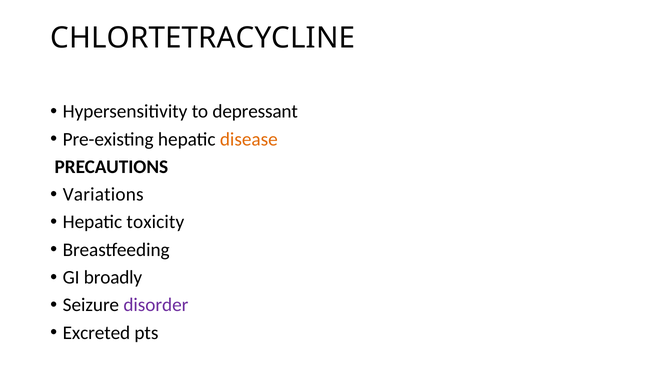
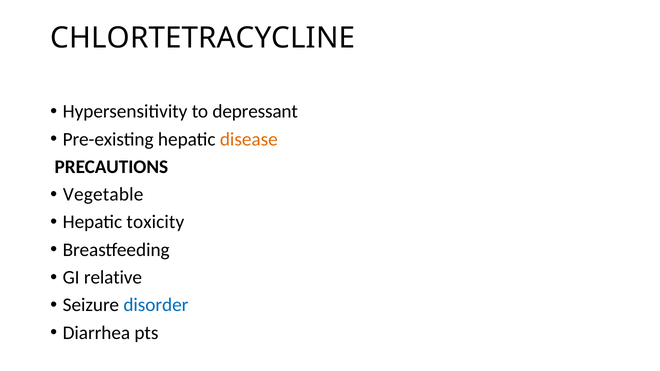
Variations: Variations -> Vegetable (103, 195)
broadly: broadly -> relative (113, 278)
disorder colour: purple -> blue (156, 305)
Excreted: Excreted -> Diarrhea (96, 333)
